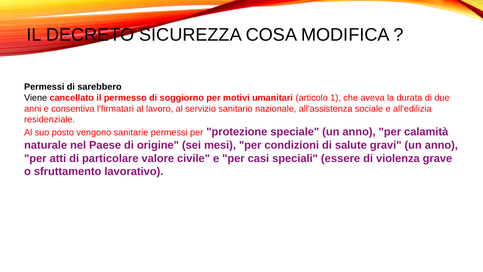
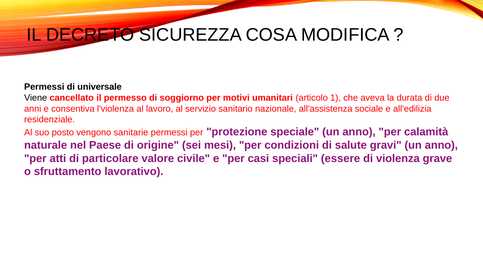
sarebbero: sarebbero -> universale (100, 87)
l'firmatari: l'firmatari -> l'violenza (115, 109)
